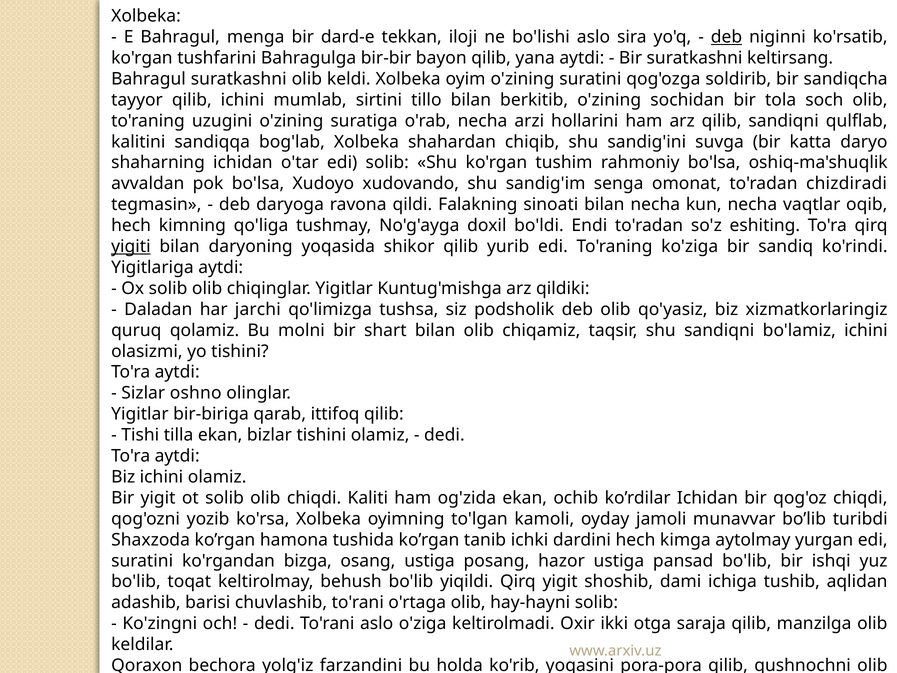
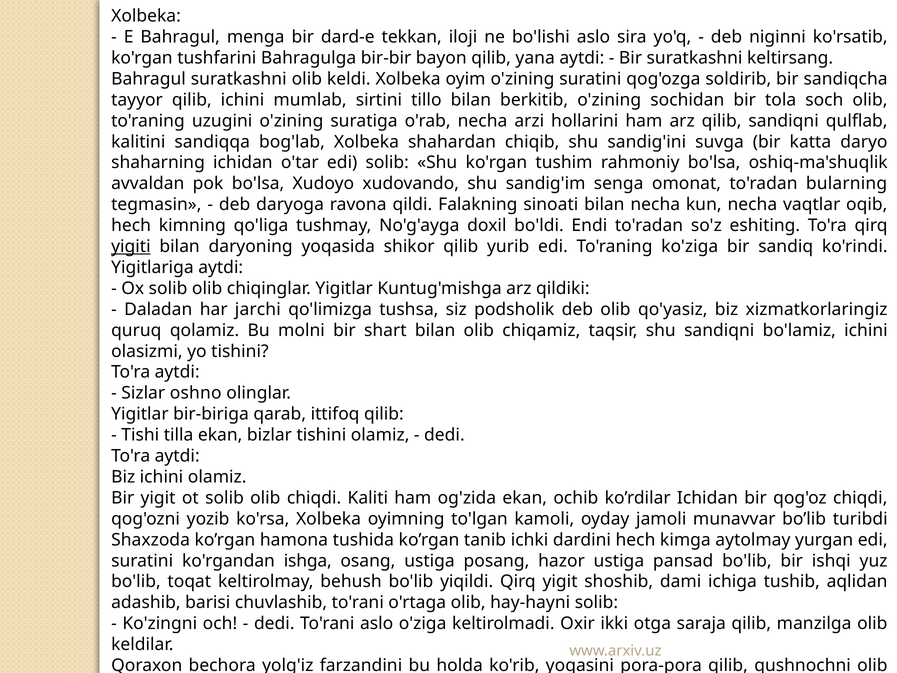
deb underline: present -> none (727, 37)
chizdiradi: chizdiradi -> bularning (847, 184)
bizga: bizga -> ishga (308, 561)
